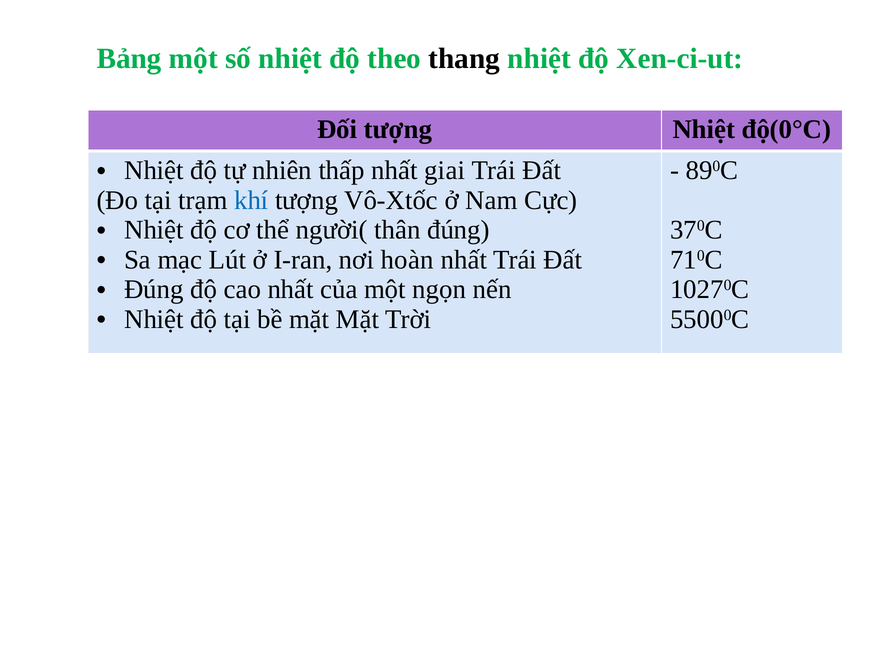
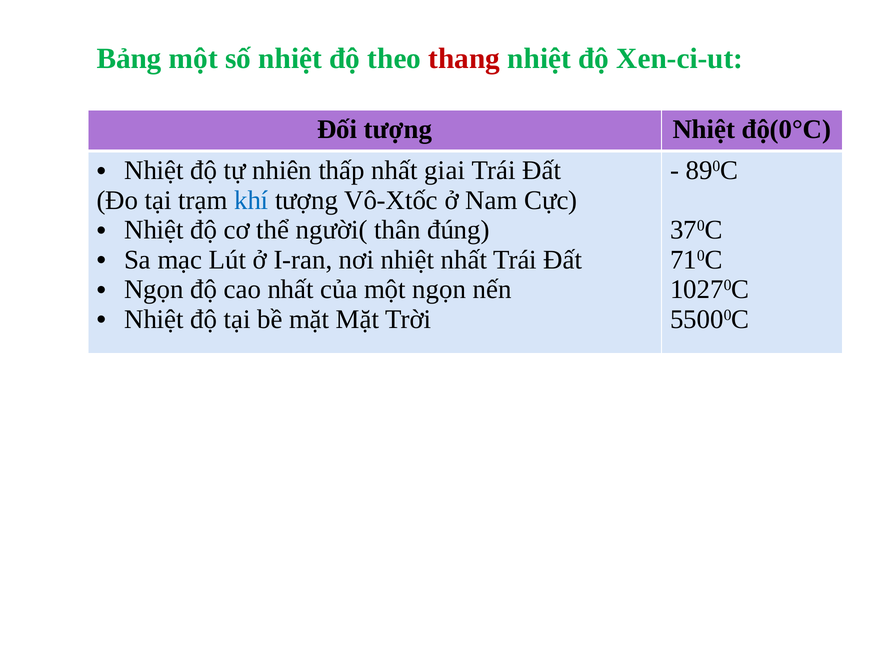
thang colour: black -> red (464, 58)
nơi hoàn: hoàn -> nhiệt (407, 260)
Đúng: Đúng -> Ngọn (154, 289)
